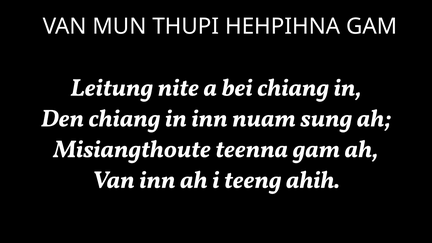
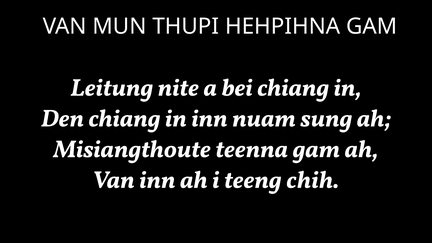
ahih: ahih -> chih (313, 180)
